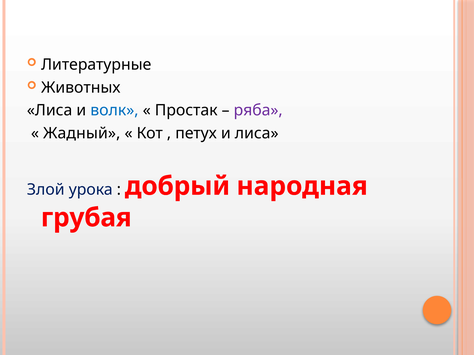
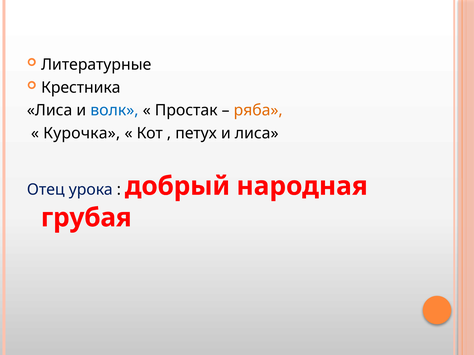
Животных: Животных -> Крестника (81, 88)
ряба colour: purple -> orange (258, 111)
Жадный: Жадный -> Курочка (82, 134)
Злой: Злой -> Отец (46, 190)
